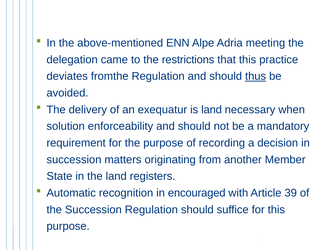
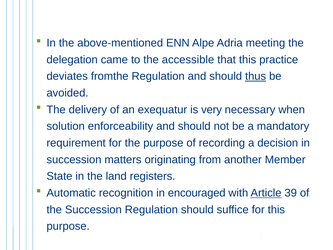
restrictions: restrictions -> accessible (188, 60)
is land: land -> very (212, 110)
Article underline: none -> present (266, 193)
